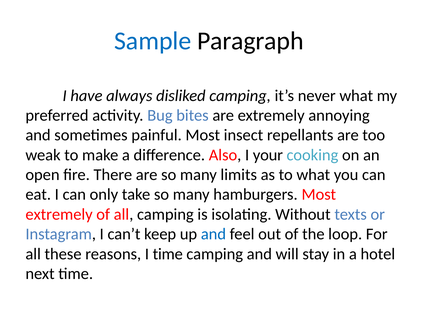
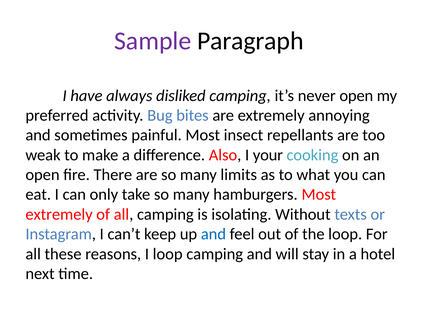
Sample colour: blue -> purple (153, 41)
never what: what -> open (356, 96)
I time: time -> loop (168, 254)
